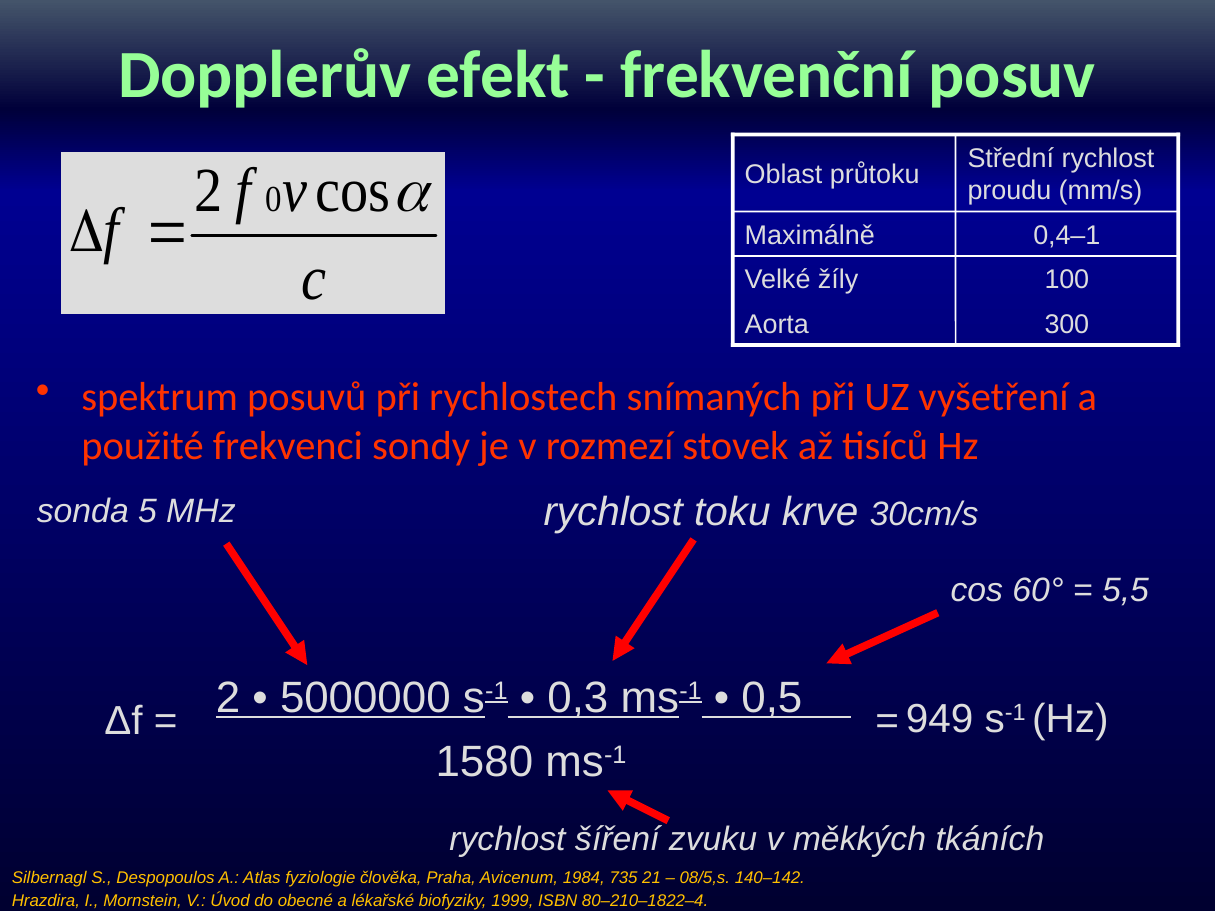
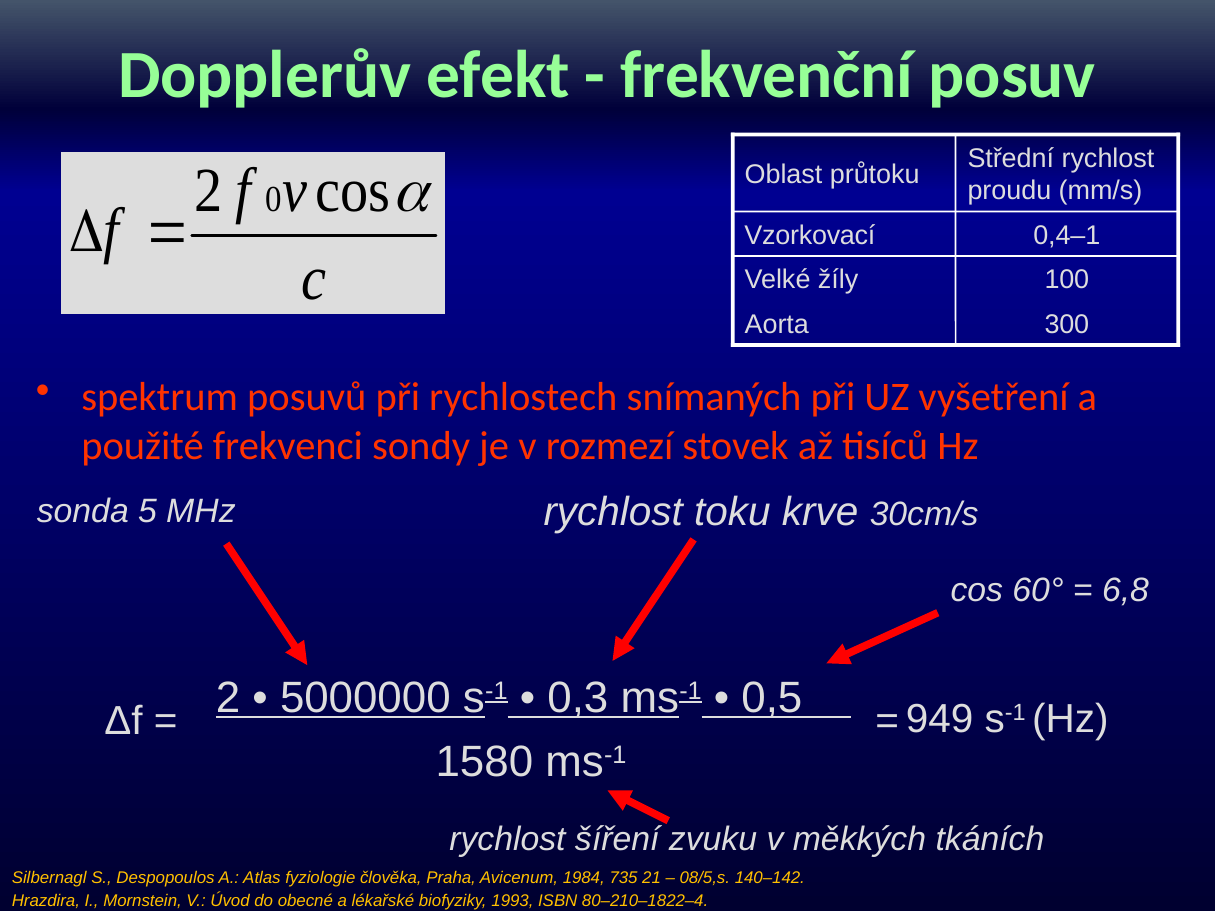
Maximálně: Maximálně -> Vzorkovací (810, 236)
5,5: 5,5 -> 6,8 (1125, 591)
1999: 1999 -> 1993 (512, 902)
